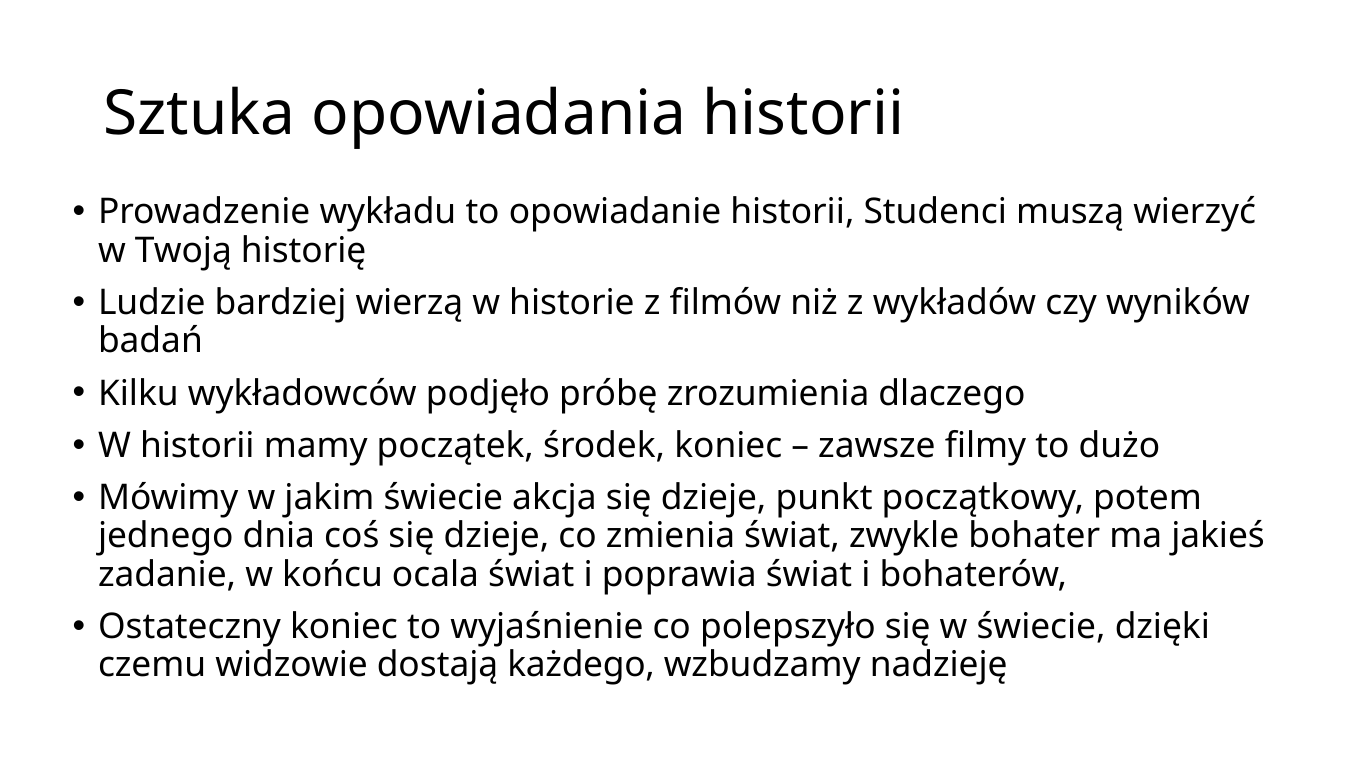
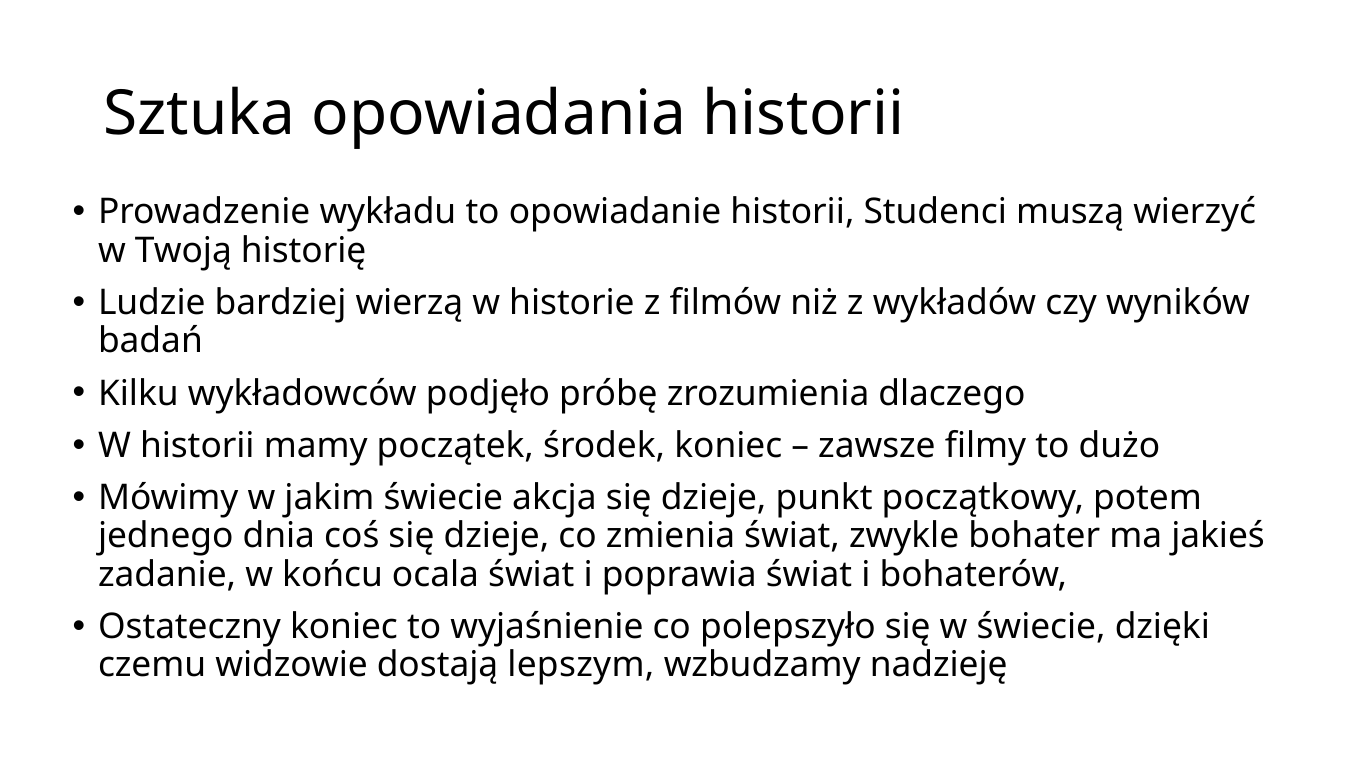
każdego: każdego -> lepszym (581, 664)
